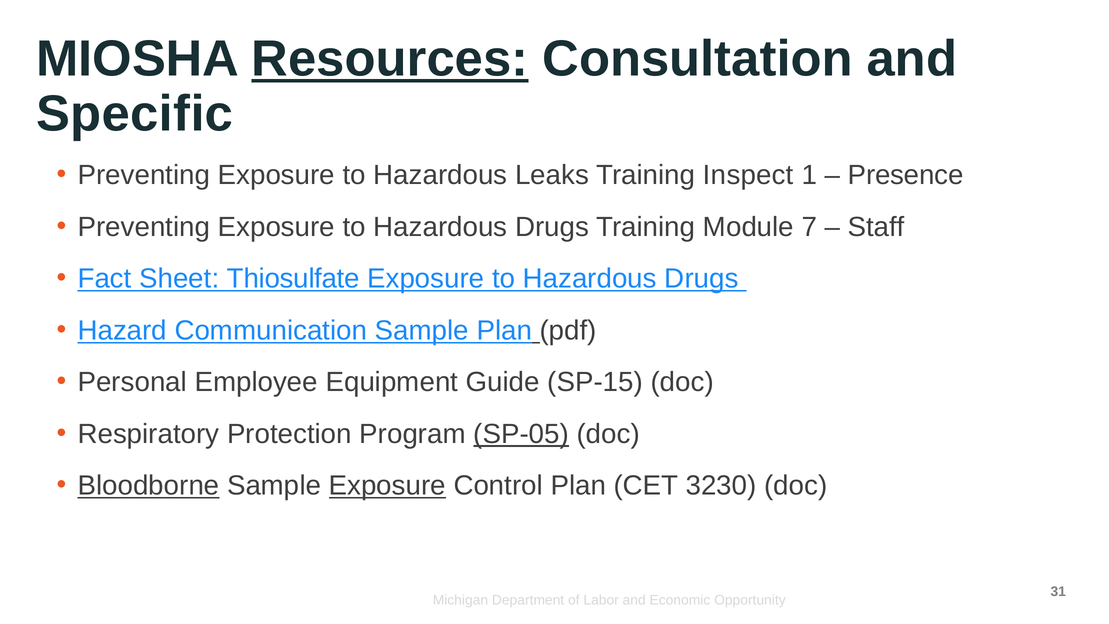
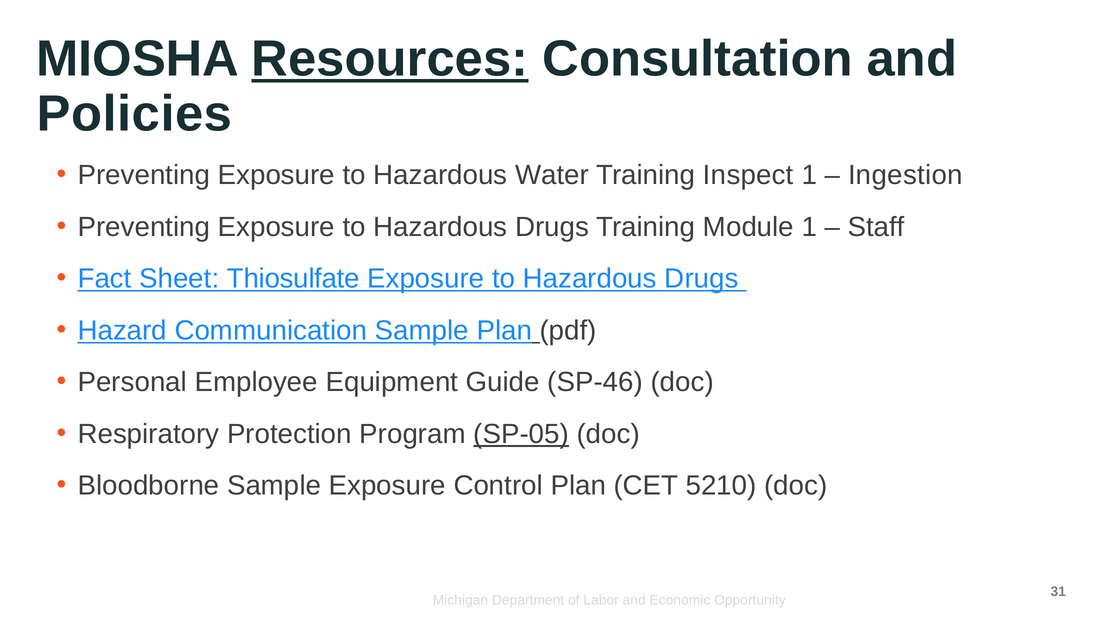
Specific: Specific -> Policies (135, 114)
Leaks: Leaks -> Water (552, 175)
Presence: Presence -> Ingestion (905, 175)
Module 7: 7 -> 1 (809, 227)
SP-15: SP-15 -> SP-46 (595, 382)
Bloodborne underline: present -> none (148, 486)
Exposure underline: present -> none (387, 486)
3230: 3230 -> 5210 (721, 486)
